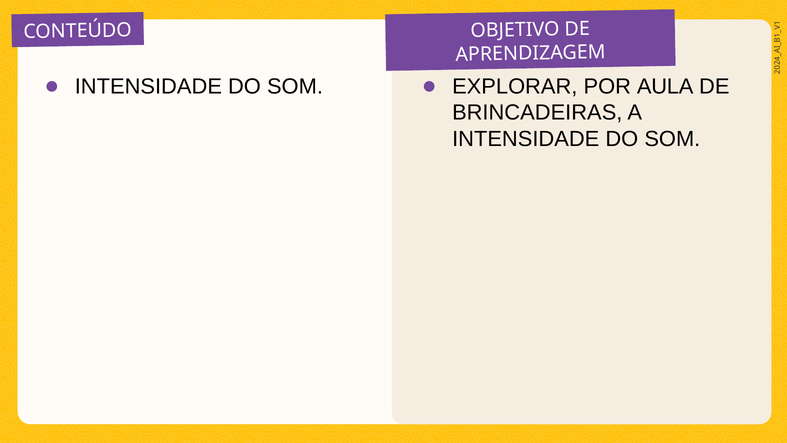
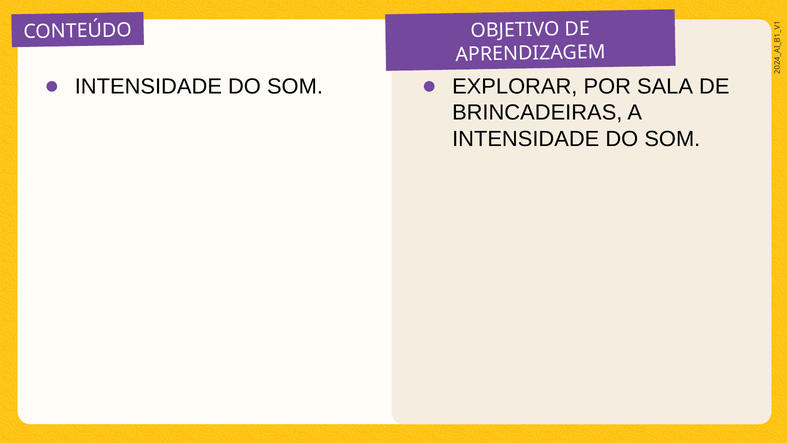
AULA: AULA -> SALA (665, 86)
